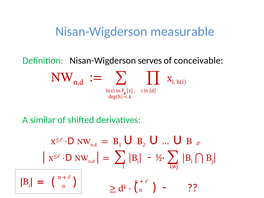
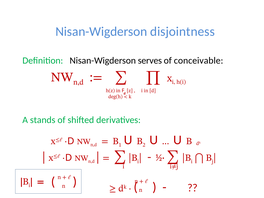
measurable: measurable -> disjointness (182, 31)
similar: similar -> stands (43, 120)
